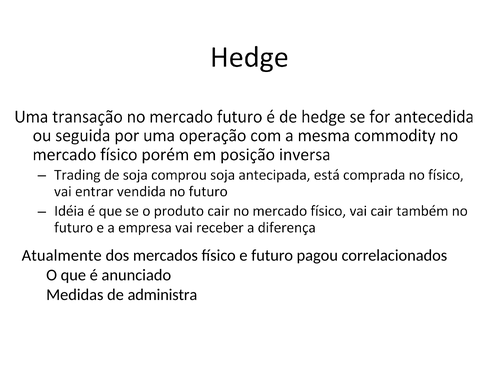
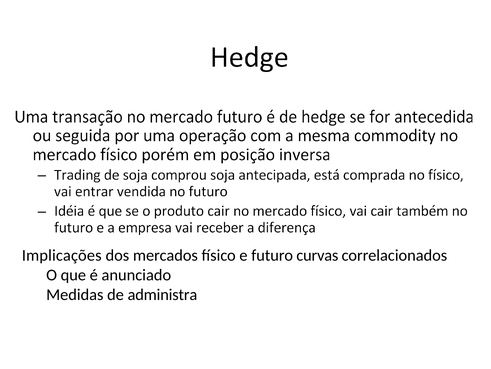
Atualmente: Atualmente -> Implicações (62, 255)
pagou: pagou -> curvas (317, 255)
